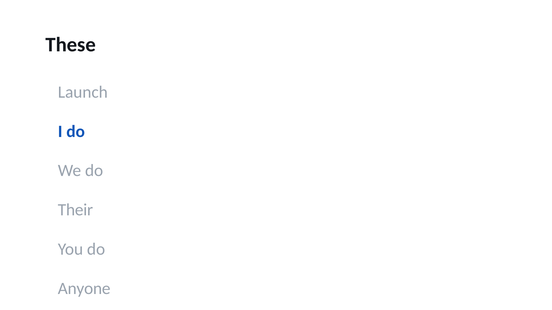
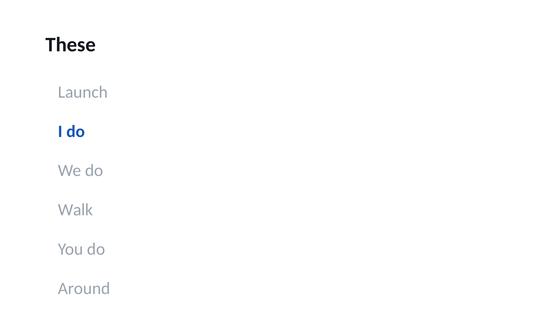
Their: Their -> Walk (75, 210)
Anyone: Anyone -> Around (84, 289)
